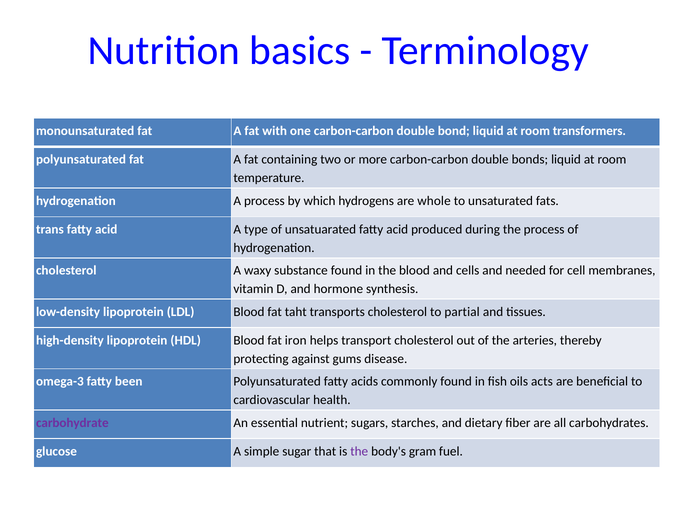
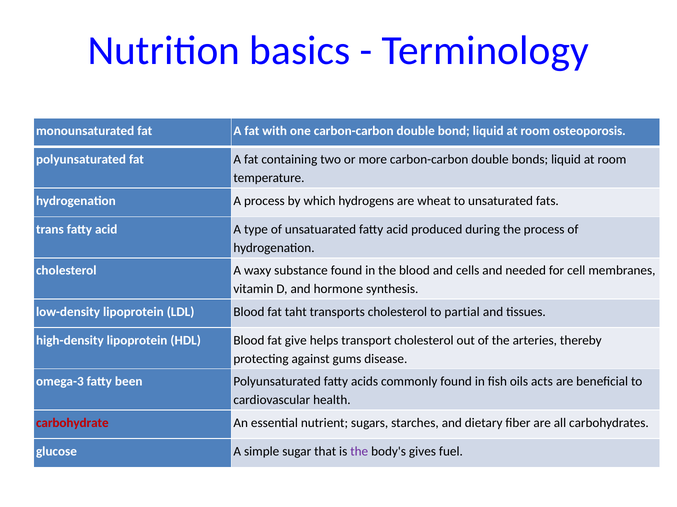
transformers: transformers -> osteoporosis (589, 131)
whole: whole -> wheat (434, 201)
iron: iron -> give (296, 341)
carbohydrate colour: purple -> red (72, 423)
gram: gram -> gives (422, 452)
